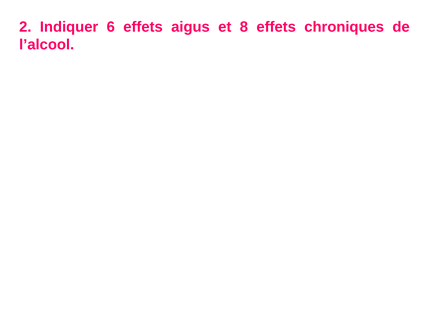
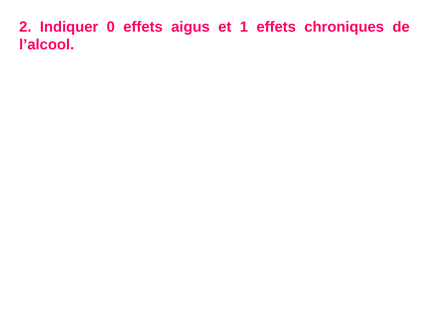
6: 6 -> 0 (111, 27)
8: 8 -> 1 (244, 27)
